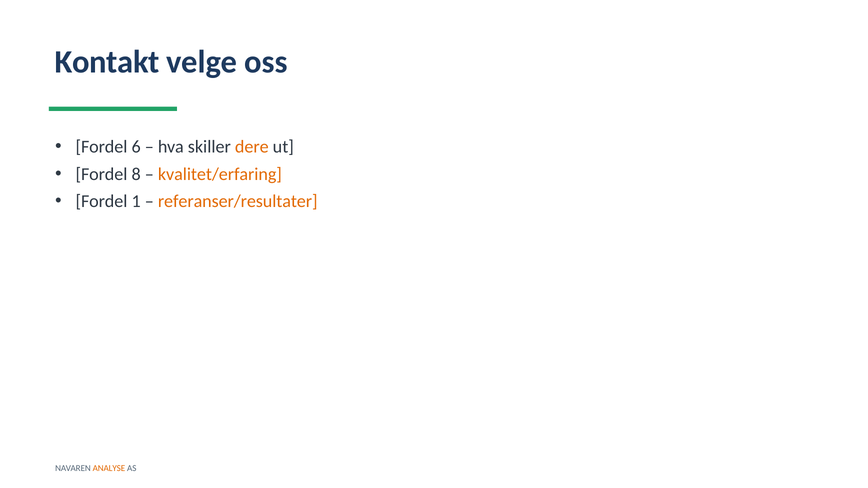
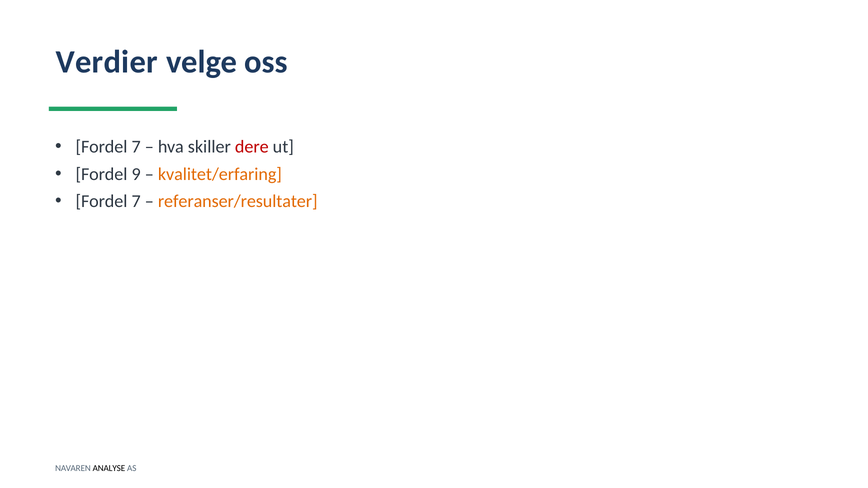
Kontakt: Kontakt -> Verdier (107, 62)
6: 6 -> 7 (136, 147)
dere colour: orange -> red (252, 147)
8: 8 -> 9 (136, 174)
1: 1 -> 7 (136, 201)
ANALYSE colour: orange -> black (109, 468)
